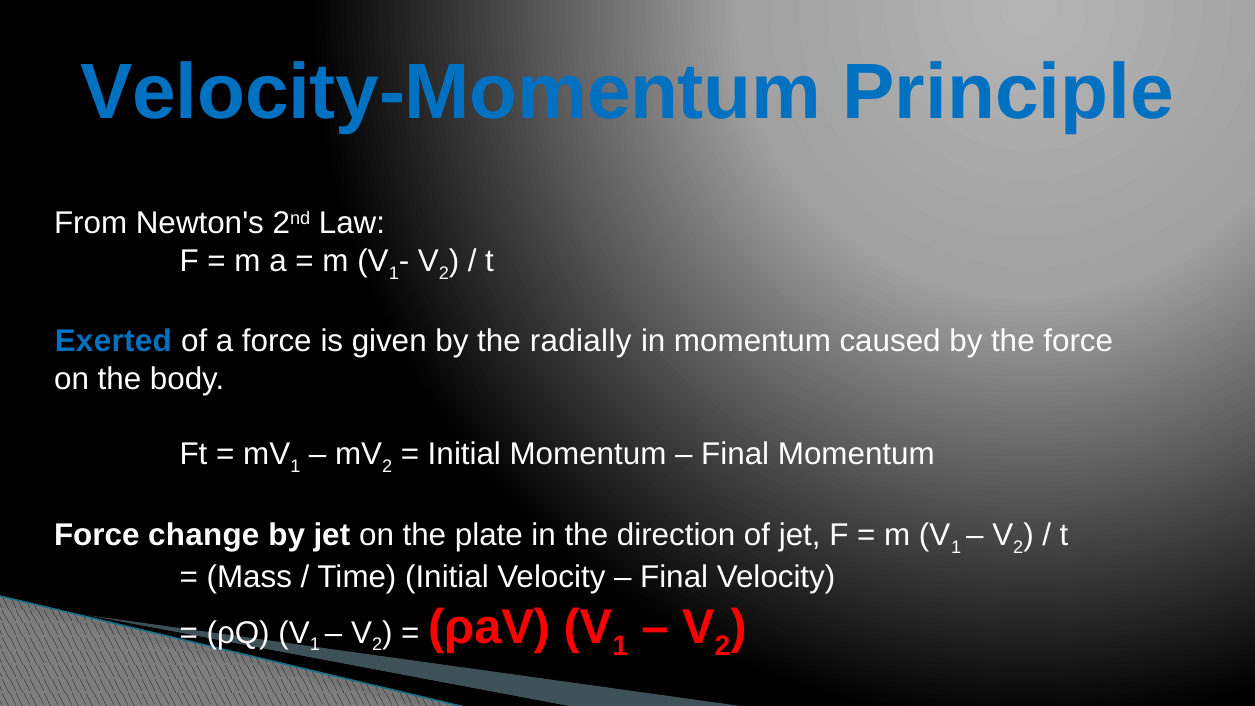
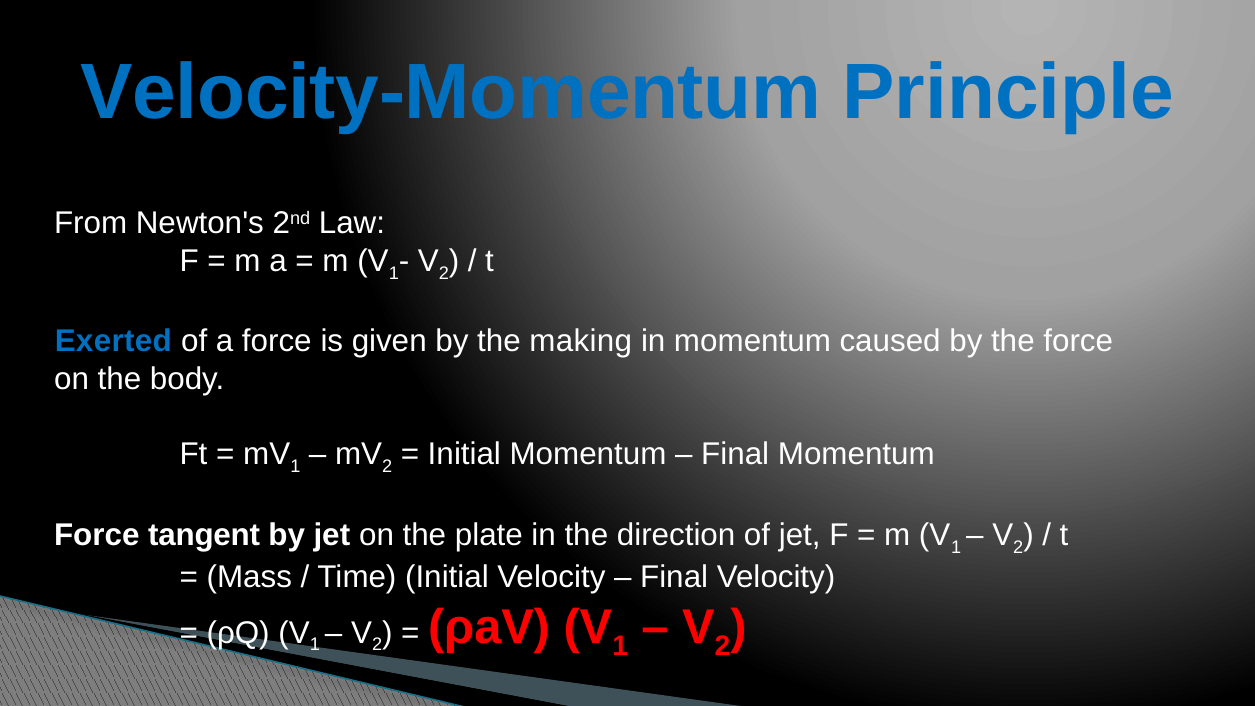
radially: radially -> making (581, 341)
change: change -> tangent (204, 535)
